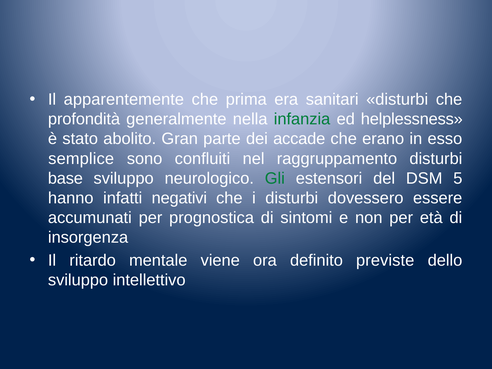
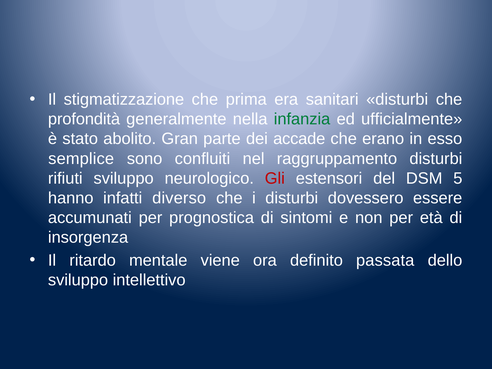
apparentemente: apparentemente -> stigmatizzazione (124, 100)
helplessness: helplessness -> ufficialmente (412, 119)
base: base -> rifiuti (65, 178)
Gli colour: green -> red (275, 178)
negativi: negativi -> diverso (179, 198)
previste: previste -> passata (385, 260)
